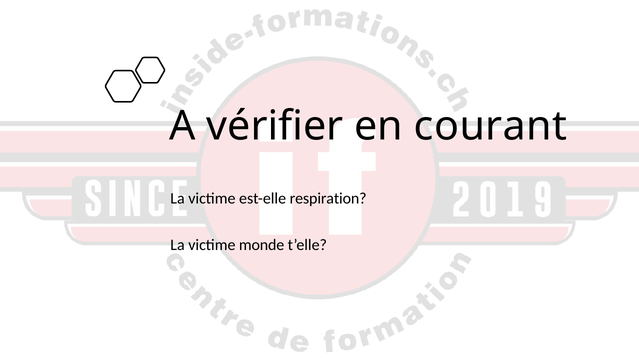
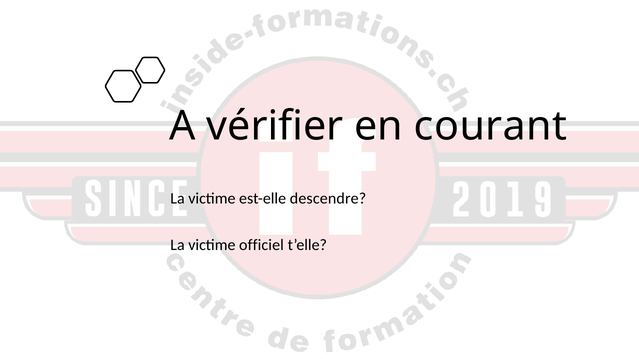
respiration: respiration -> descendre (328, 199)
monde: monde -> officiel (261, 245)
